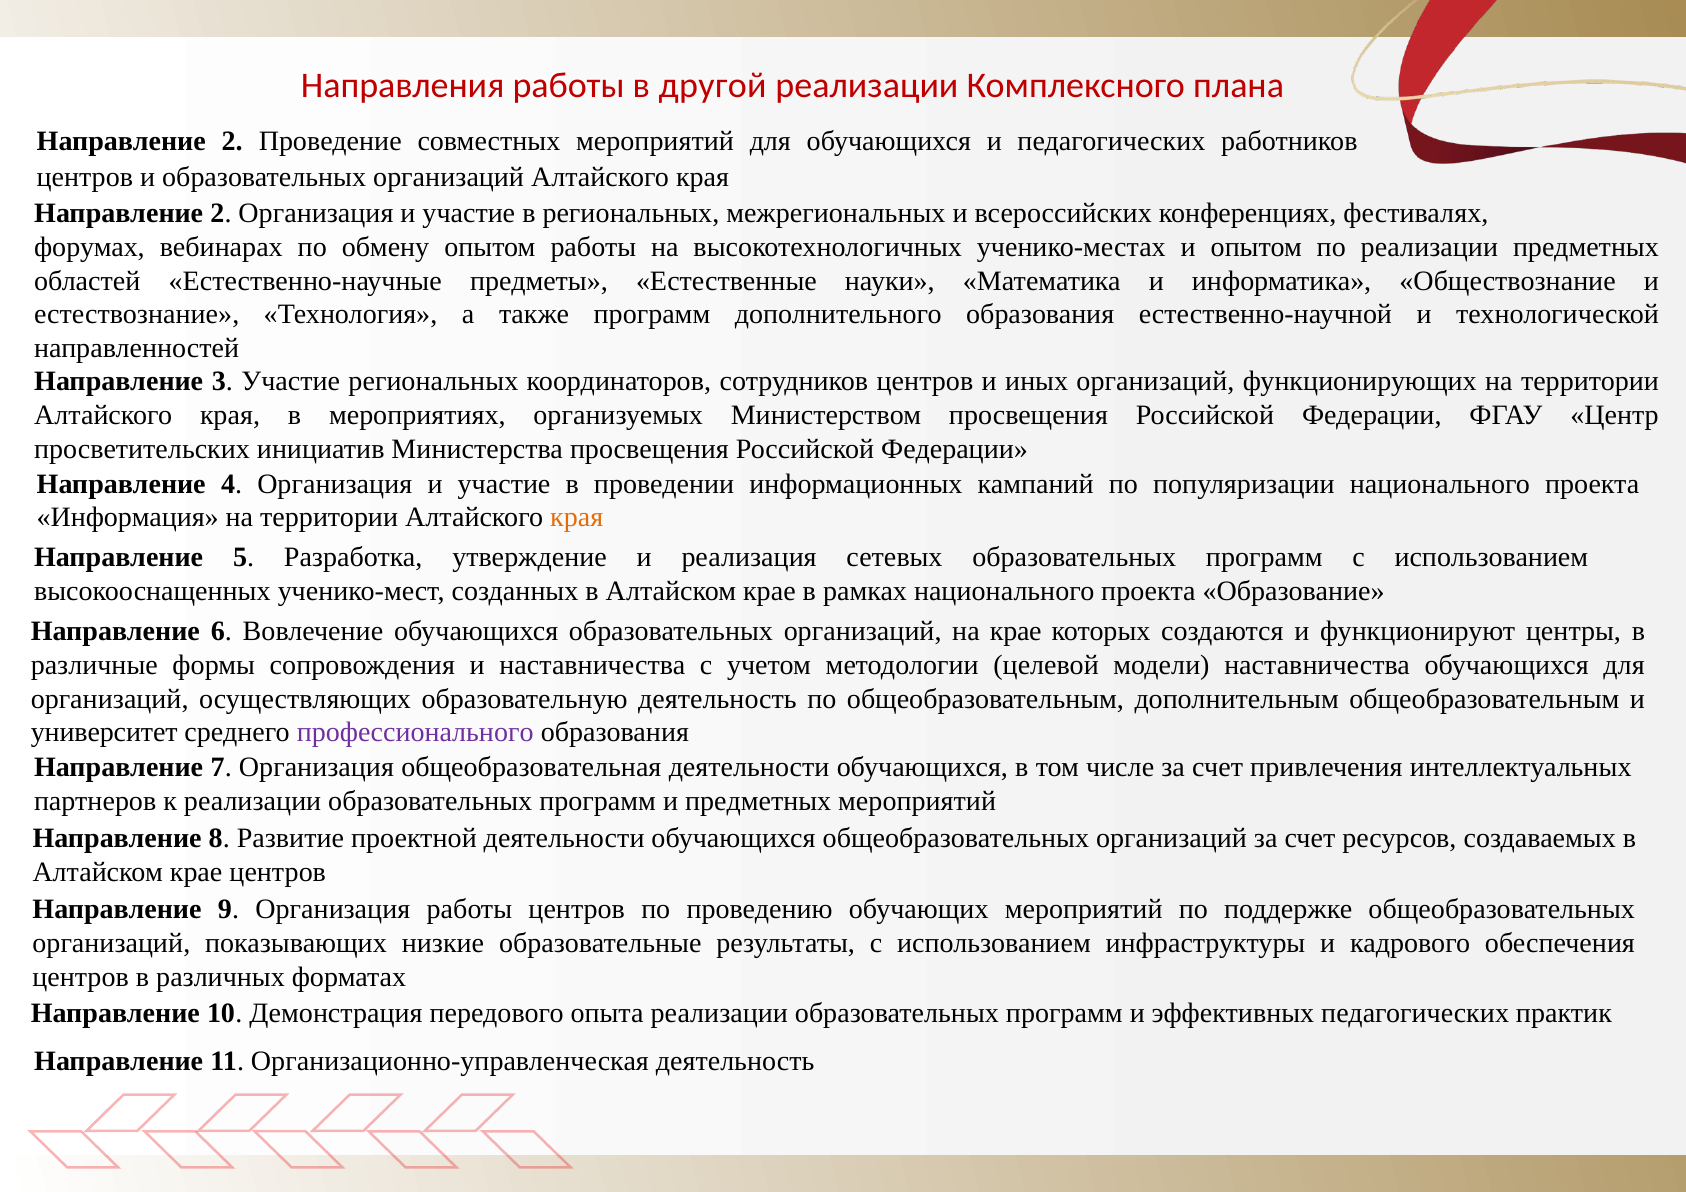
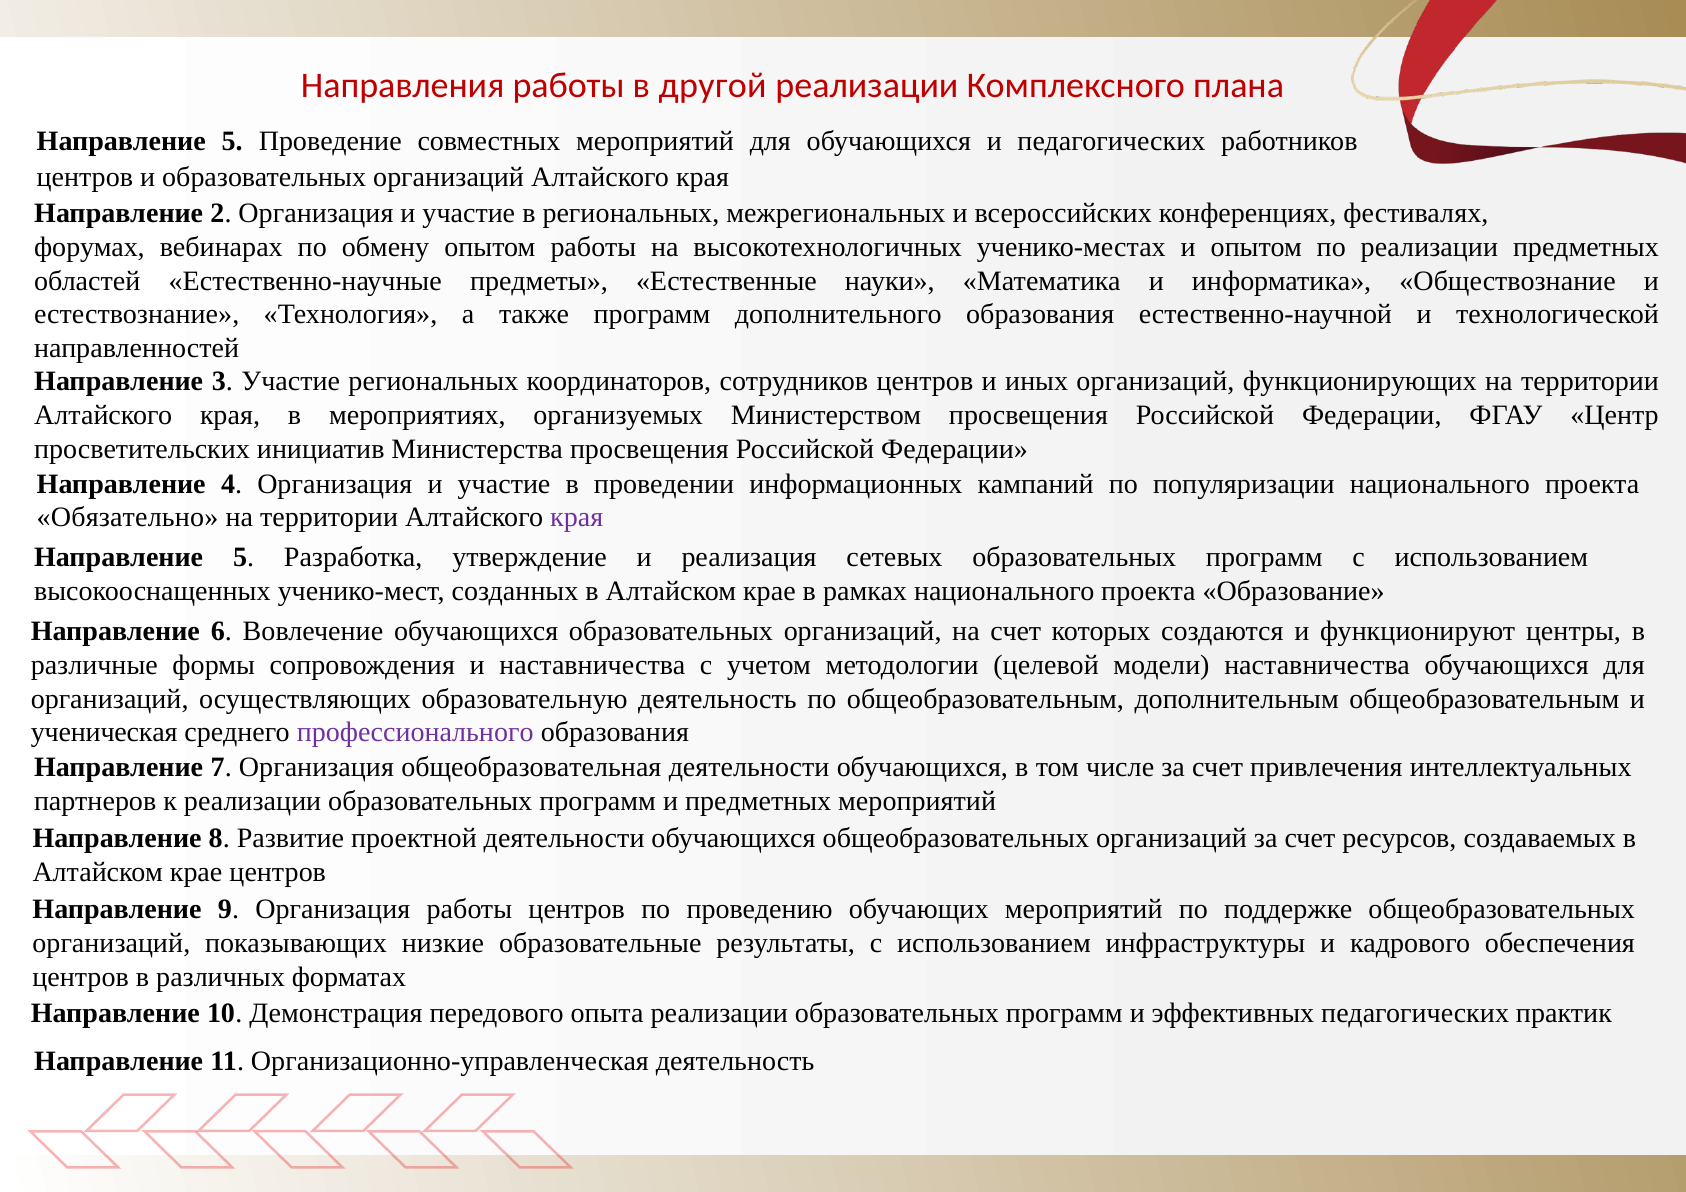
2: 2 -> 5 (232, 141)
Информация: Информация -> Обязательно (128, 518)
края colour: orange -> purple (577, 518)
на крае: крае -> счет (1016, 632)
университет: университет -> ученическая (104, 732)
